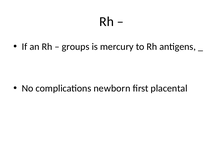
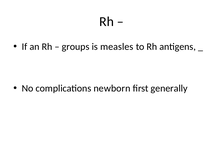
mercury: mercury -> measles (117, 47)
placental: placental -> generally (169, 88)
